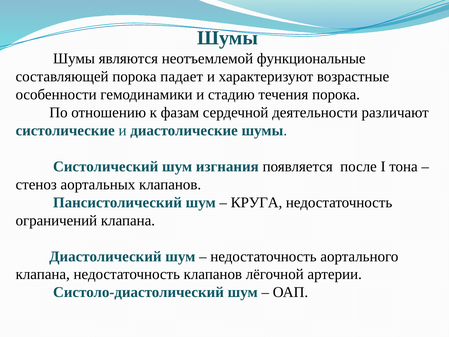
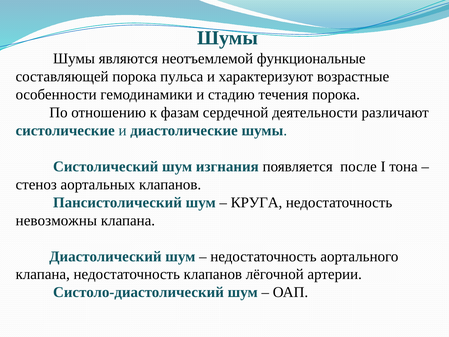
падает: падает -> пульса (182, 77)
ограничений: ограничений -> невозможны (56, 220)
